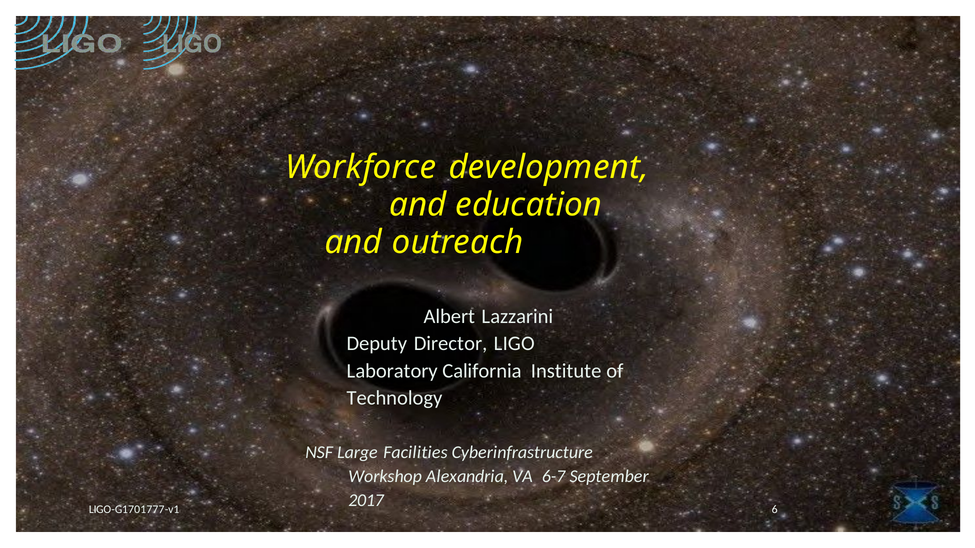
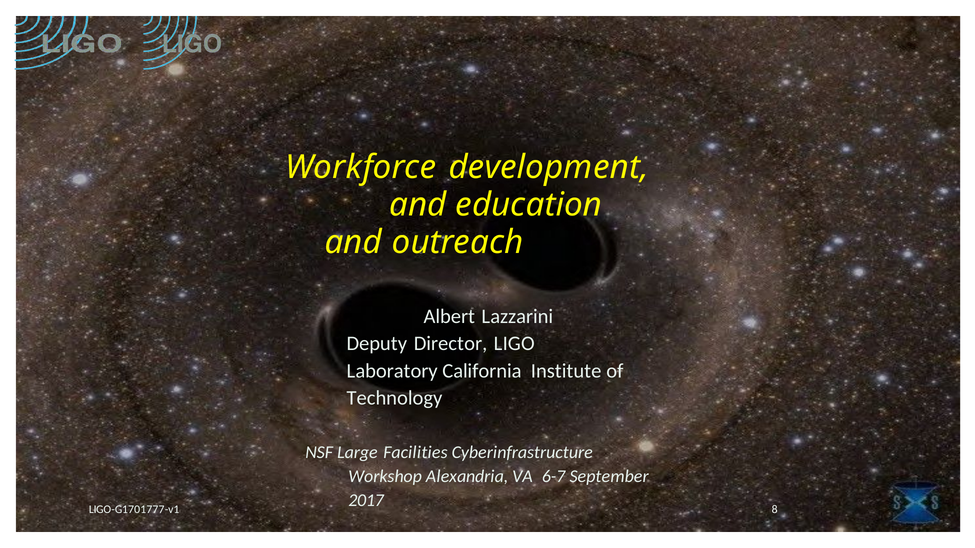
6: 6 -> 8 (775, 510)
